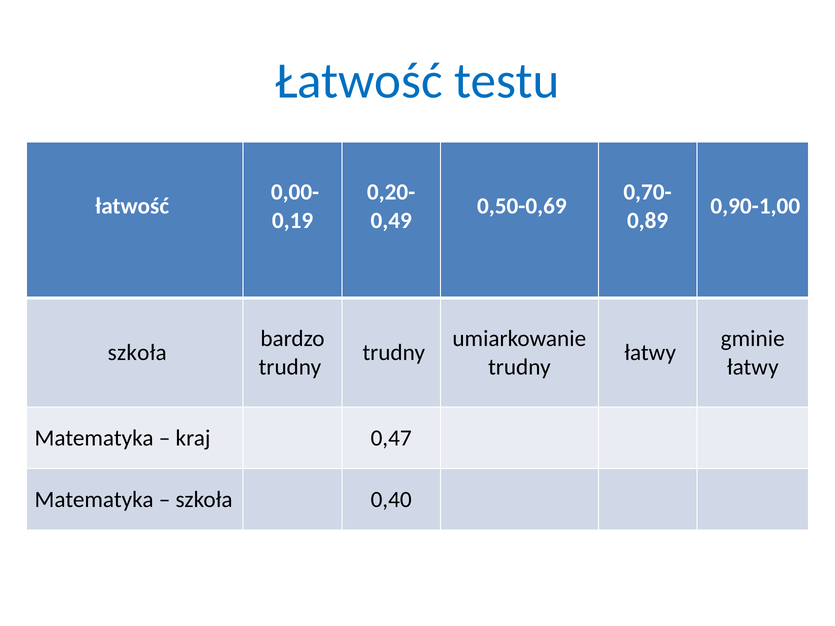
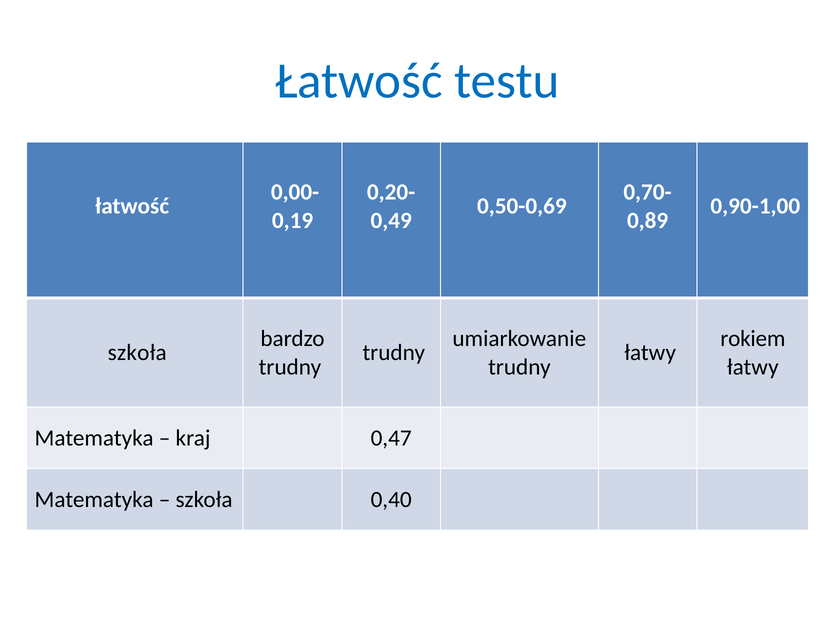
gminie: gminie -> rokiem (753, 339)
